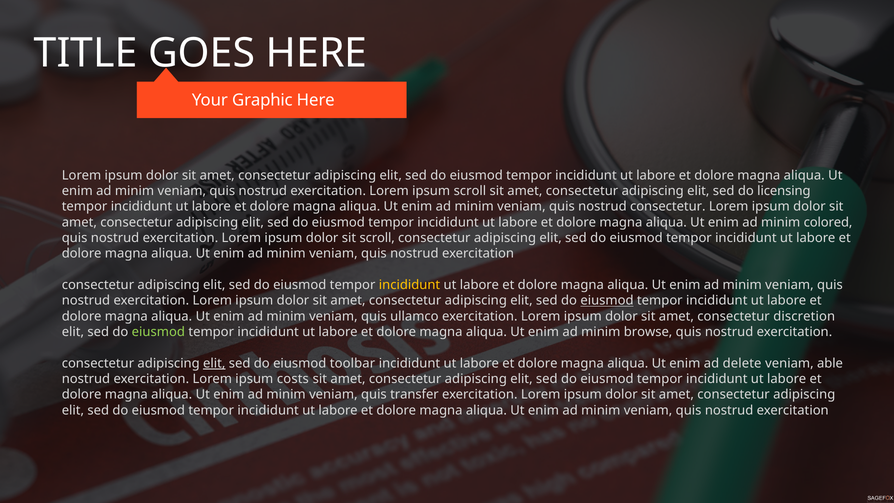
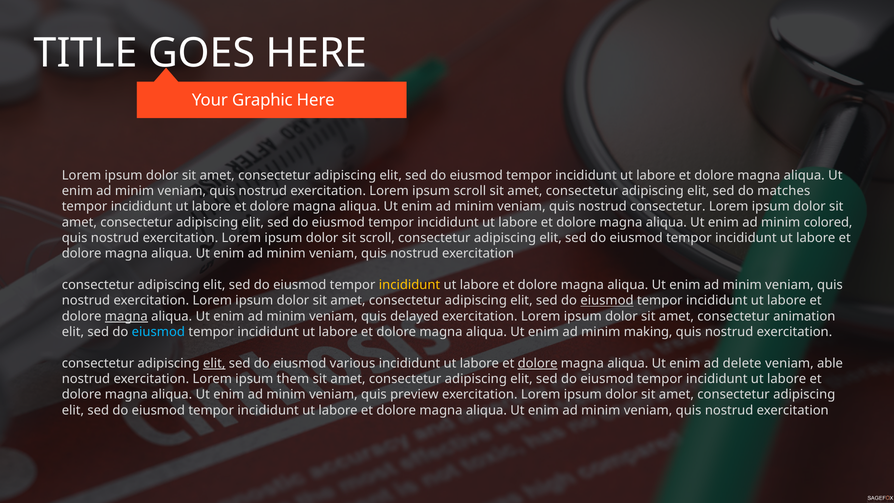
licensing: licensing -> matches (784, 191)
magna underline: none -> present (126, 316)
ullamco: ullamco -> delayed (414, 316)
discretion: discretion -> animation (804, 316)
eiusmod colour: light green -> light blue (158, 332)
browse: browse -> making (648, 332)
toolbar: toolbar -> various (353, 363)
dolore underline: none -> present (538, 363)
costs: costs -> them (293, 379)
transfer: transfer -> preview (414, 394)
